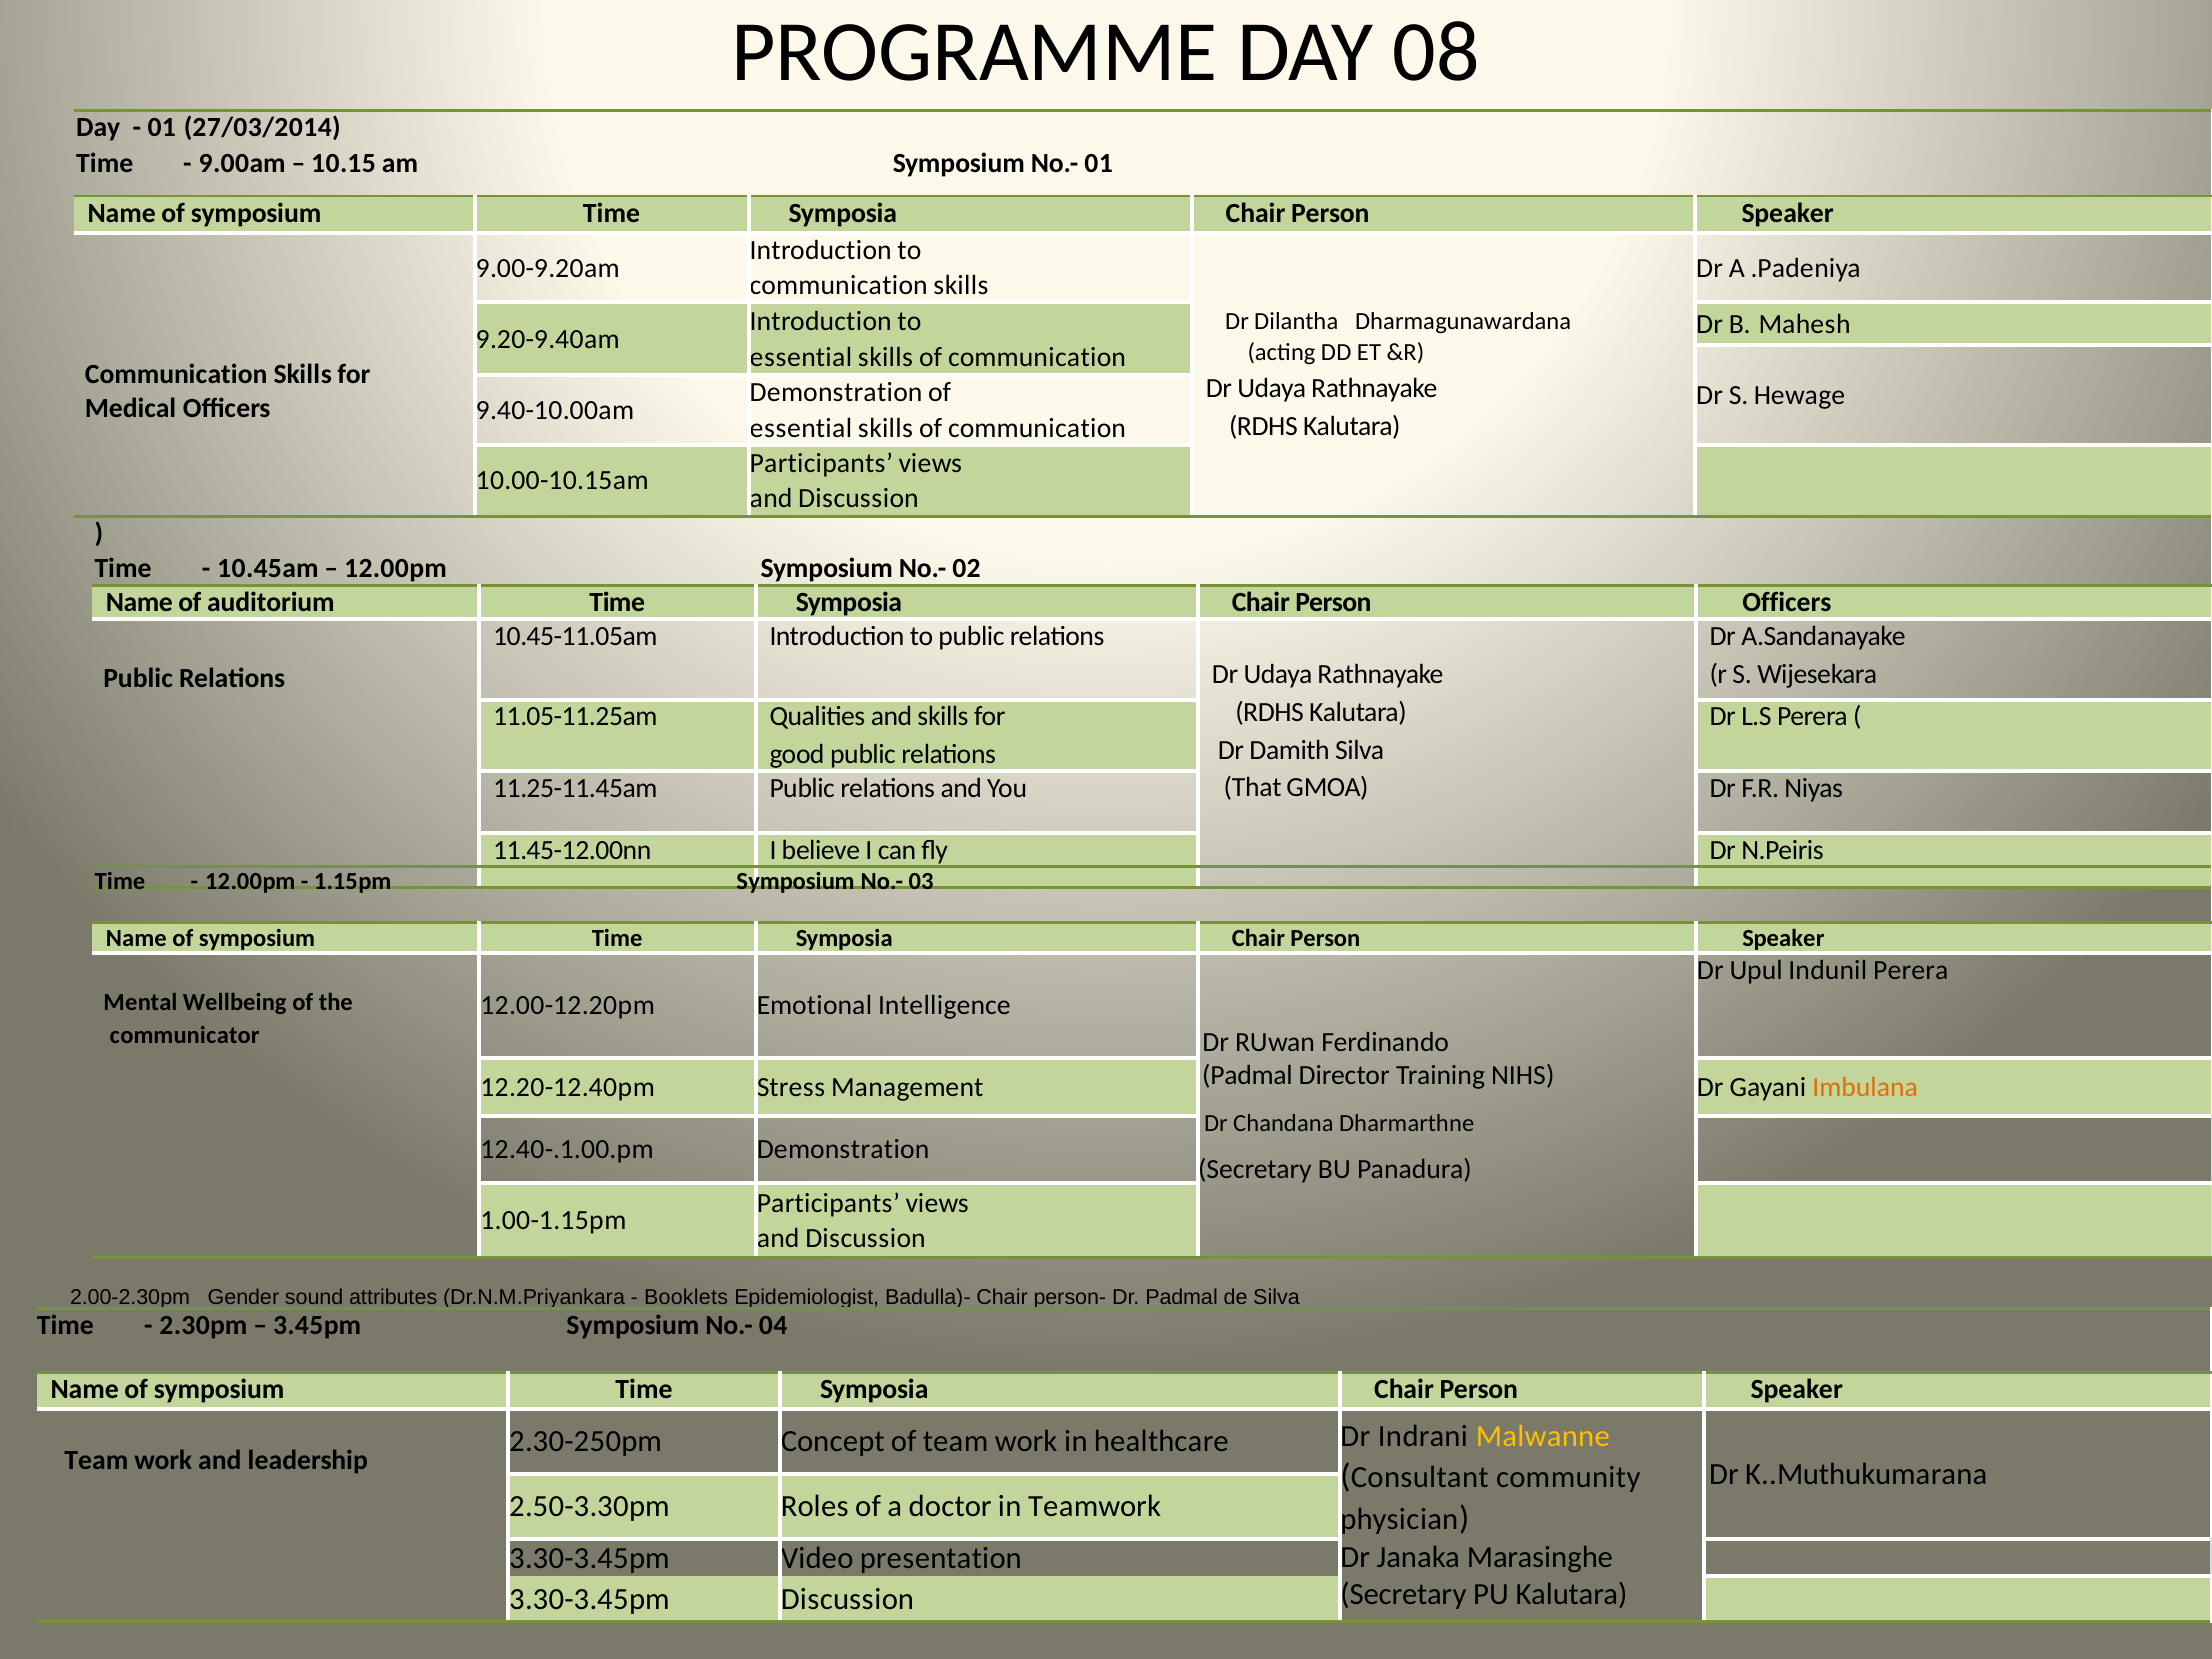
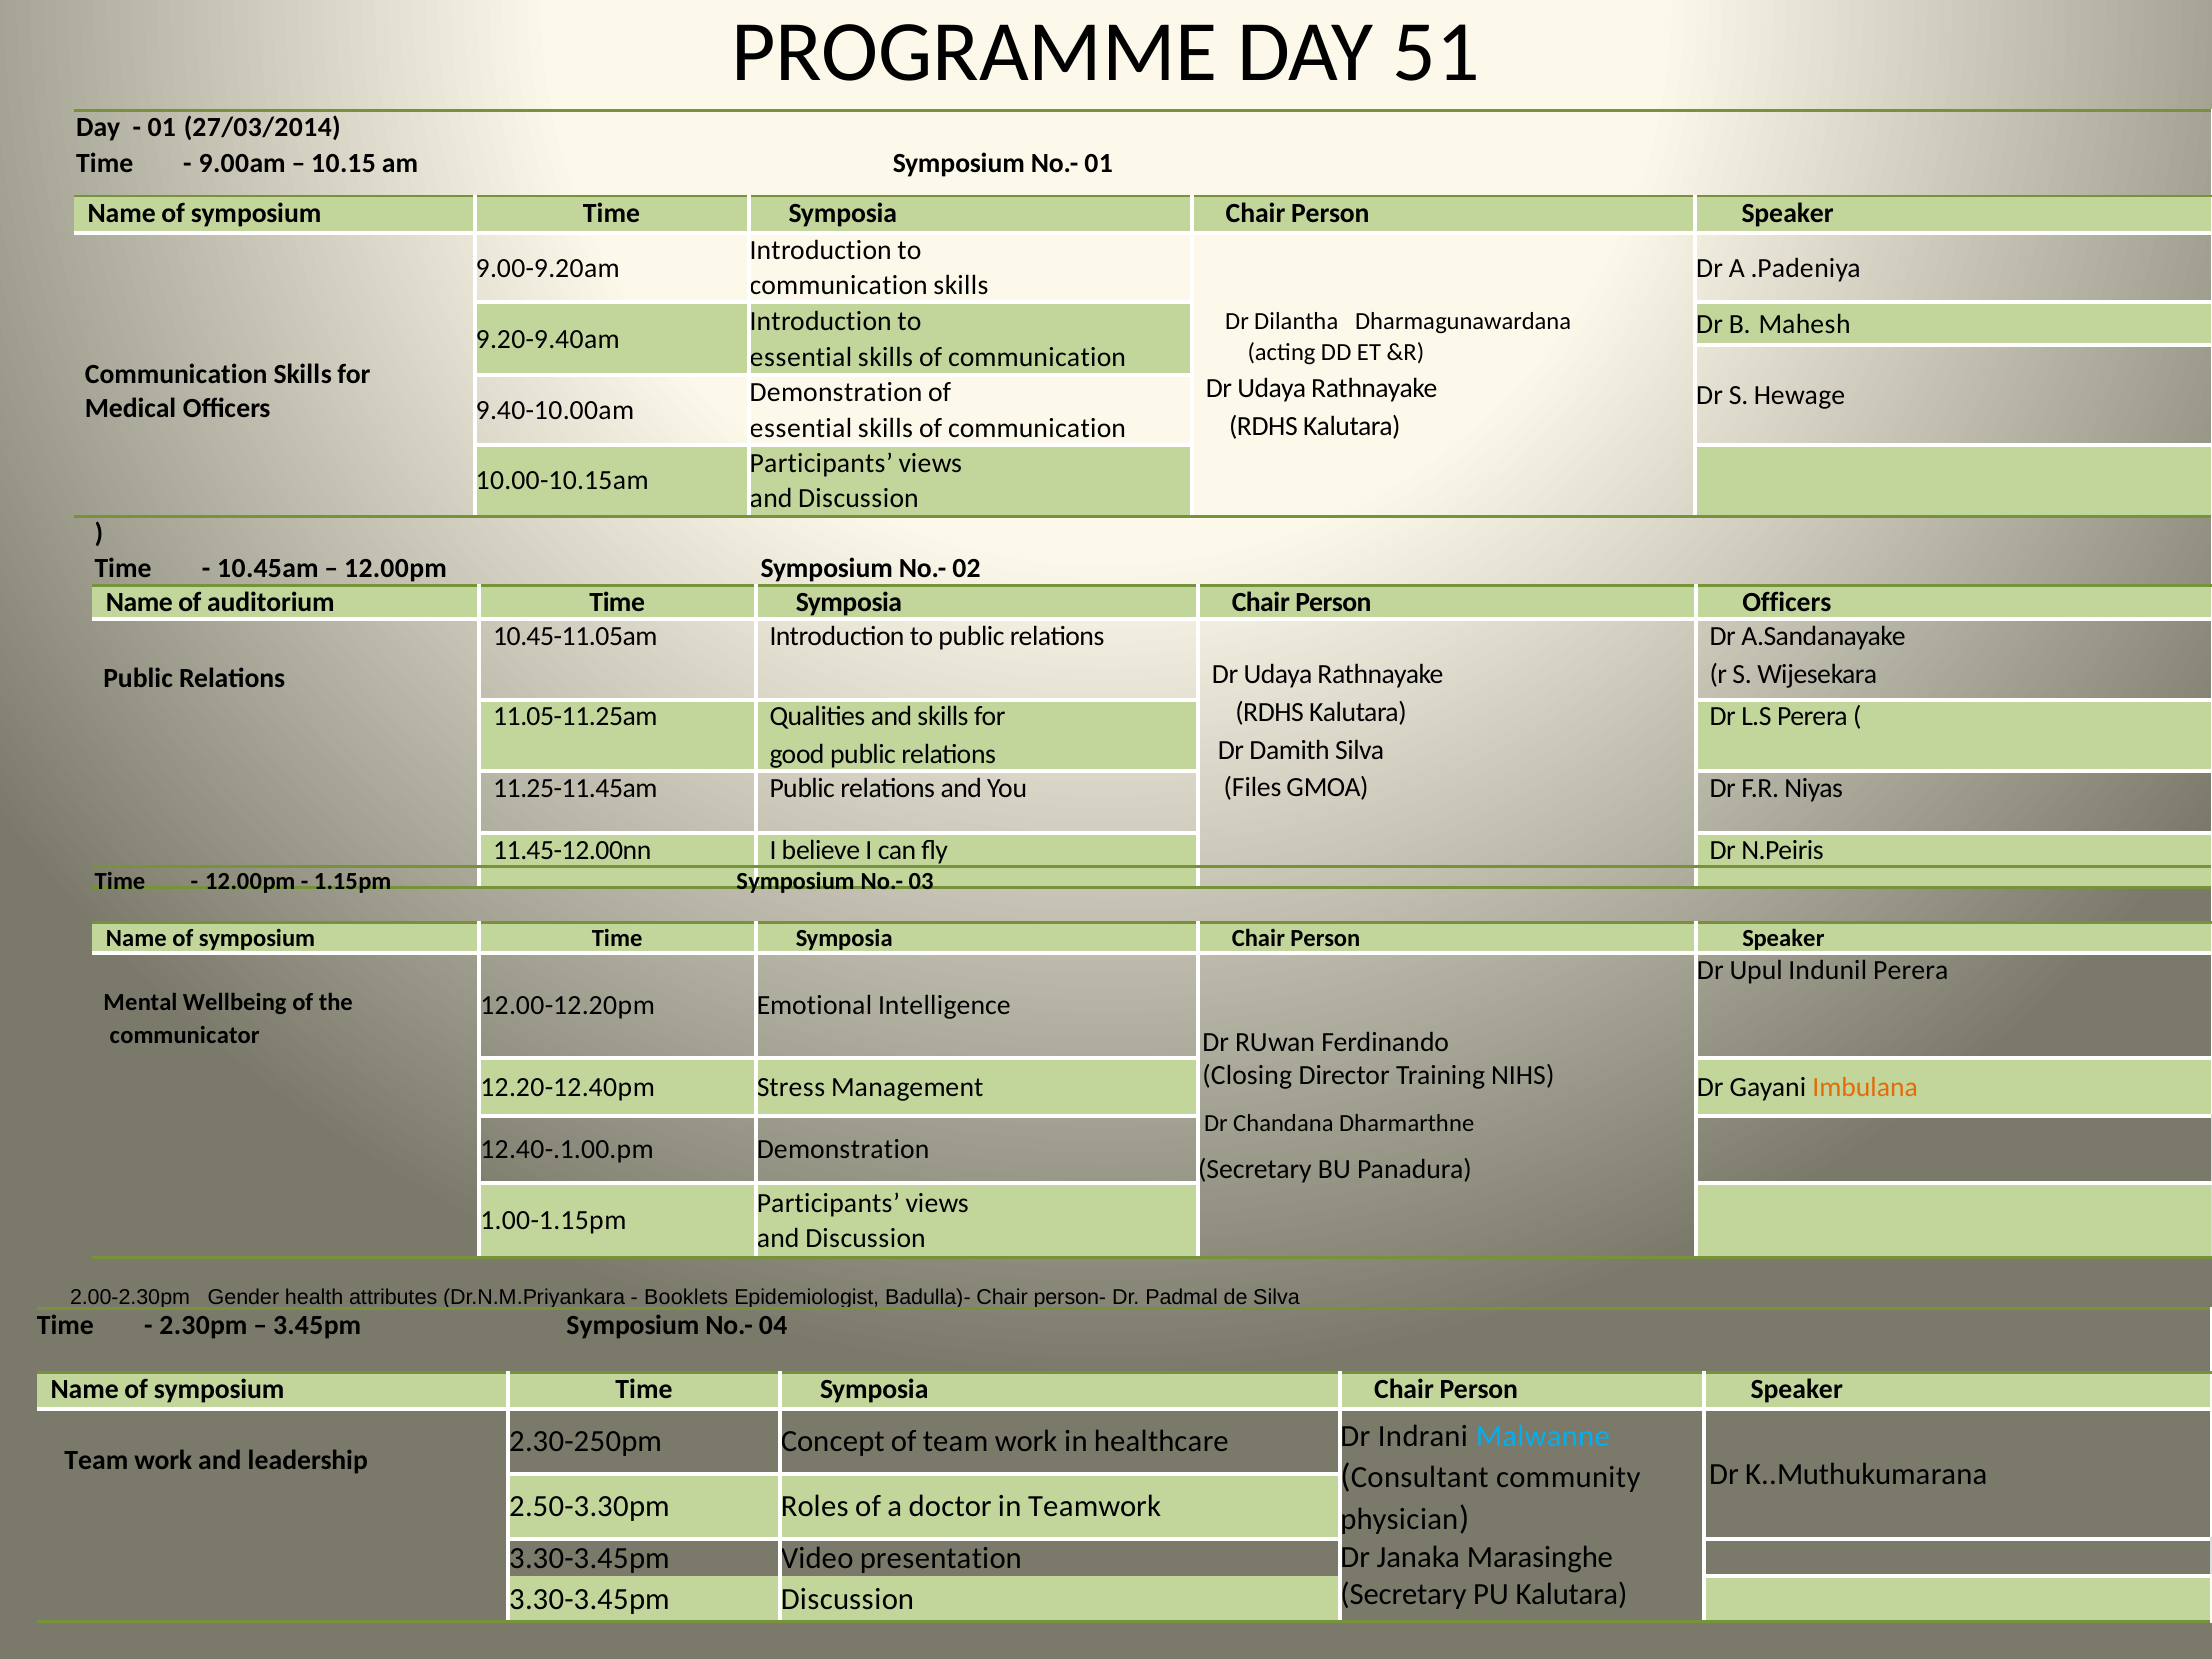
08: 08 -> 51 (1437, 52)
That: That -> Files (1253, 788)
Padmal: Padmal -> Closing (1247, 1076)
sound: sound -> health (314, 1298)
Malwanne colour: yellow -> light blue (1543, 1437)
